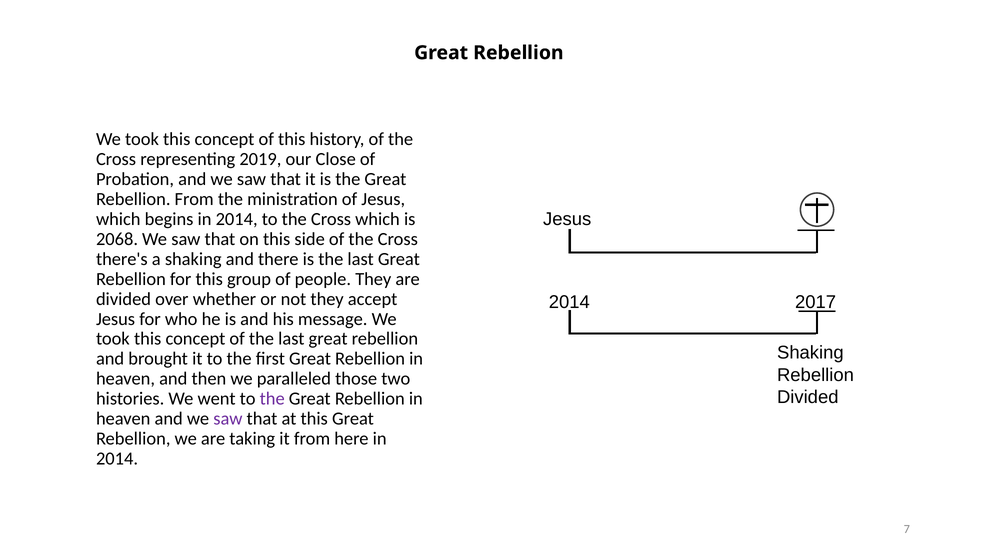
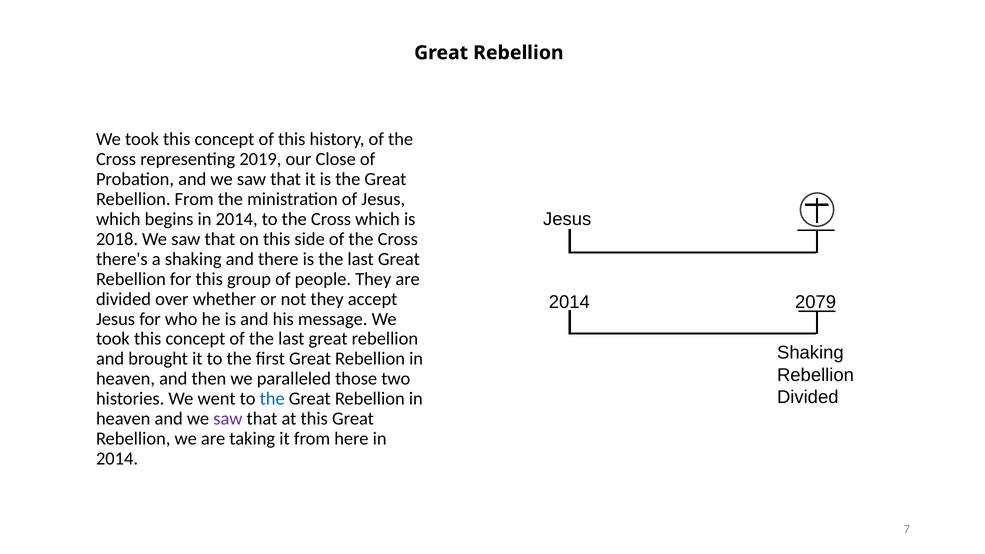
2068: 2068 -> 2018 (117, 239)
2017: 2017 -> 2079 (816, 302)
the colour: purple -> blue (272, 399)
